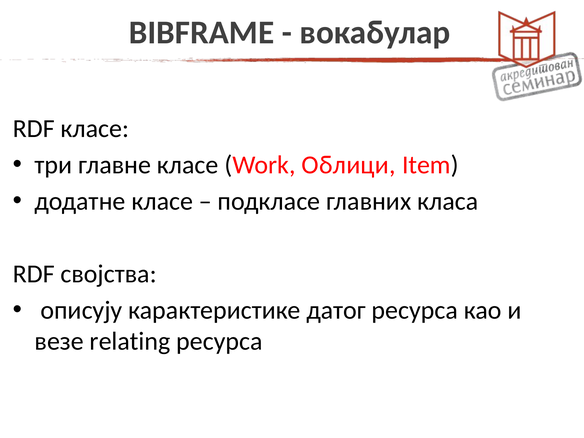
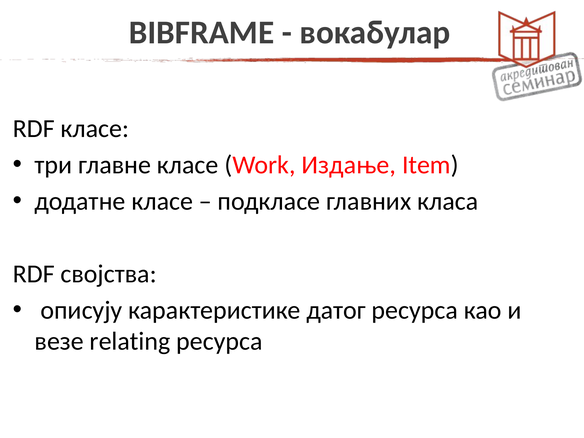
Облици: Облици -> Издање (349, 165)
